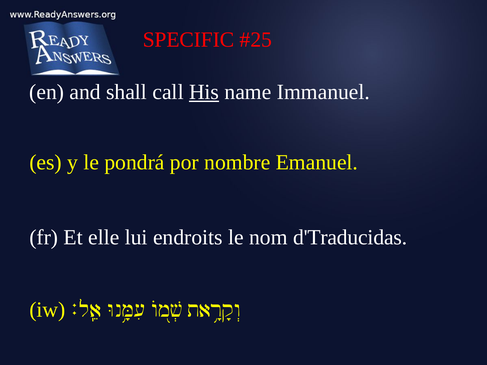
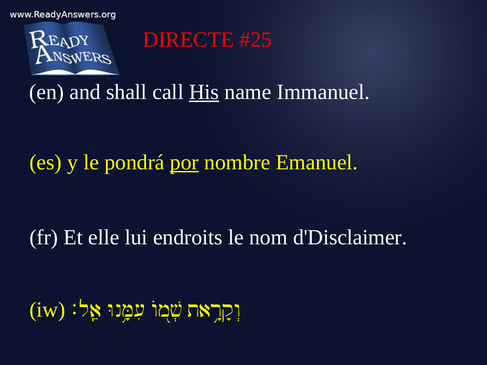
SPECIFIC: SPECIFIC -> DIRECTE (188, 40)
por underline: none -> present (184, 163)
d'Traducidas: d'Traducidas -> d'Disclaimer (350, 238)
